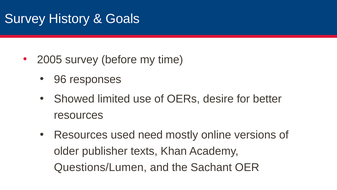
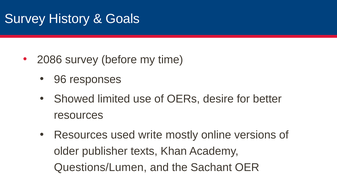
2005: 2005 -> 2086 (50, 59)
need: need -> write (150, 135)
